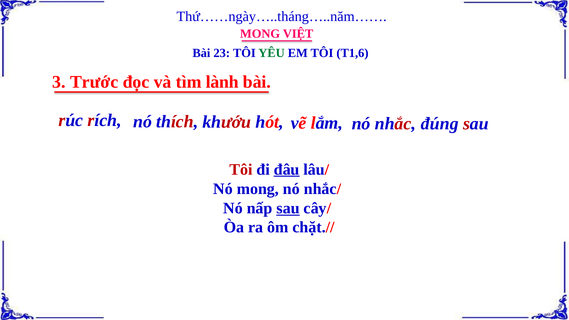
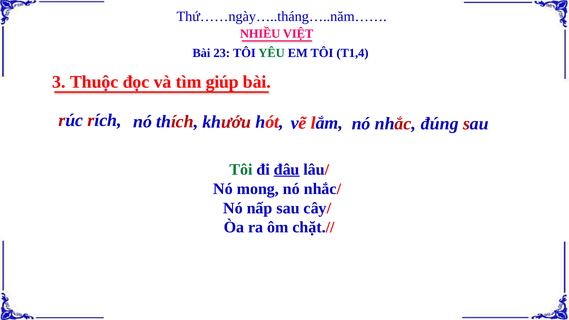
MONG: MONG -> NHIỀU (260, 34)
T1,6: T1,6 -> T1,4 (352, 53)
Trước: Trước -> Thuộc (94, 82)
lành: lành -> giúp (222, 82)
Tôi colour: red -> green (241, 169)
sau underline: present -> none (288, 208)
